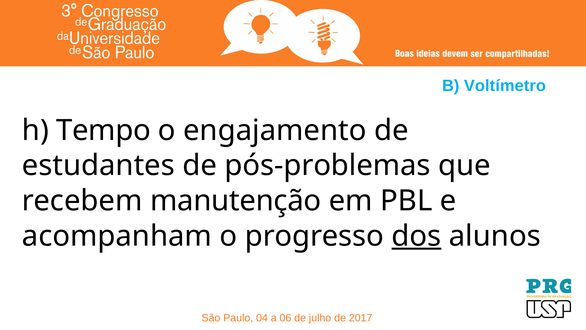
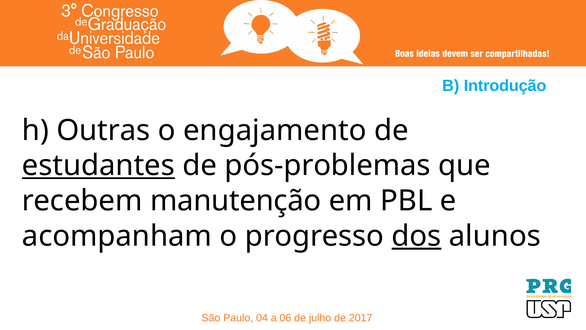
Voltímetro: Voltímetro -> Introdução (505, 86)
Tempo: Tempo -> Outras (103, 130)
estudantes underline: none -> present (98, 165)
